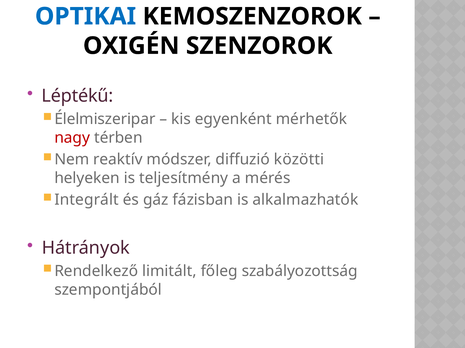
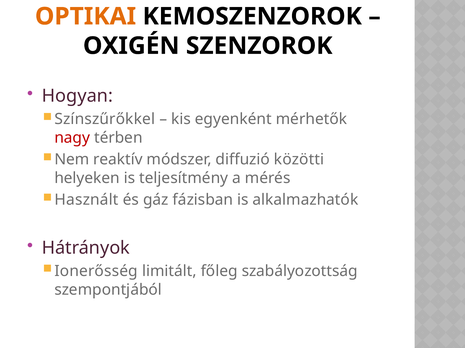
OPTIKAI colour: blue -> orange (86, 16)
Léptékű: Léptékű -> Hogyan (77, 96)
Élelmiszeripar: Élelmiszeripar -> Színszűrőkkel (105, 119)
Integrált: Integrált -> Használt (87, 200)
Rendelkező: Rendelkező -> Ionerősség (96, 272)
